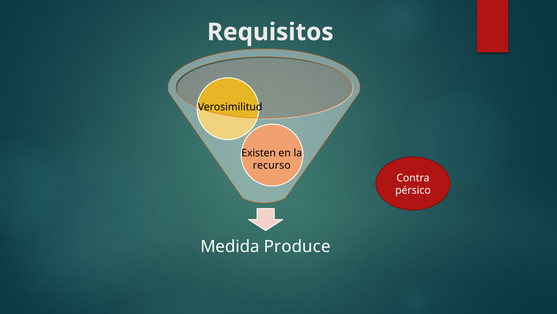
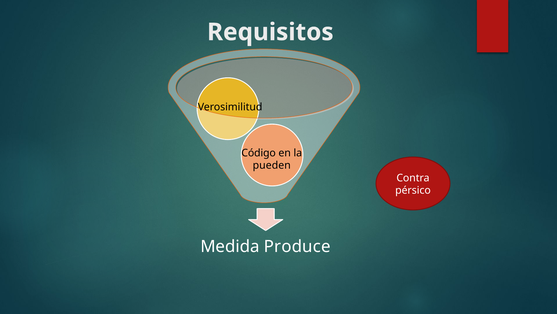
Existen: Existen -> Código (259, 153)
recurso: recurso -> pueden (272, 165)
